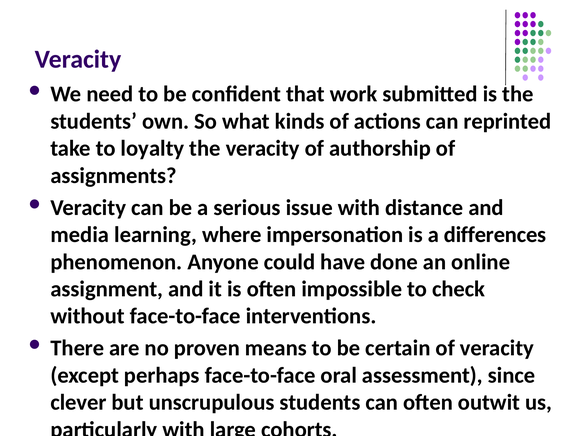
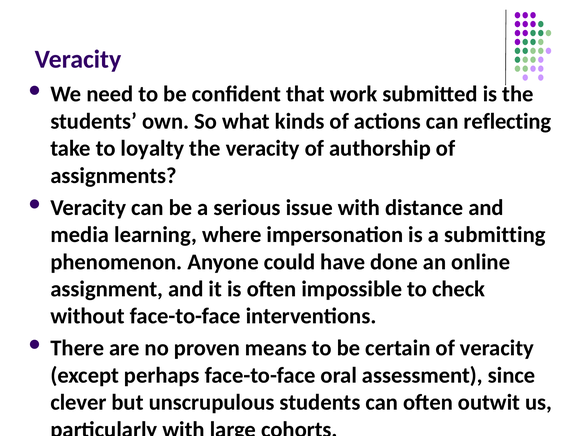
reprinted: reprinted -> reflecting (507, 121)
differences: differences -> submitting (495, 235)
